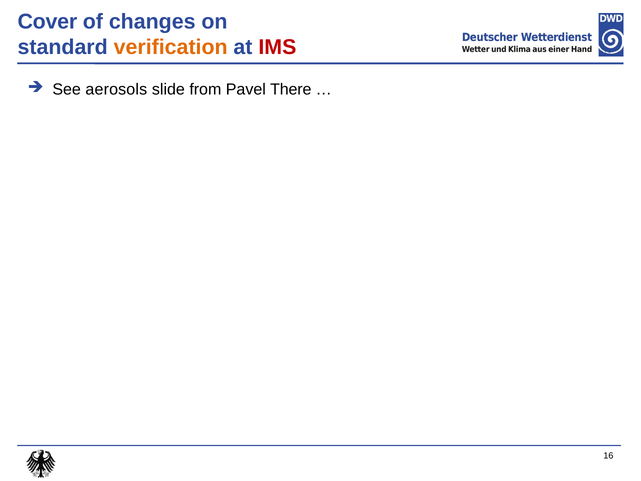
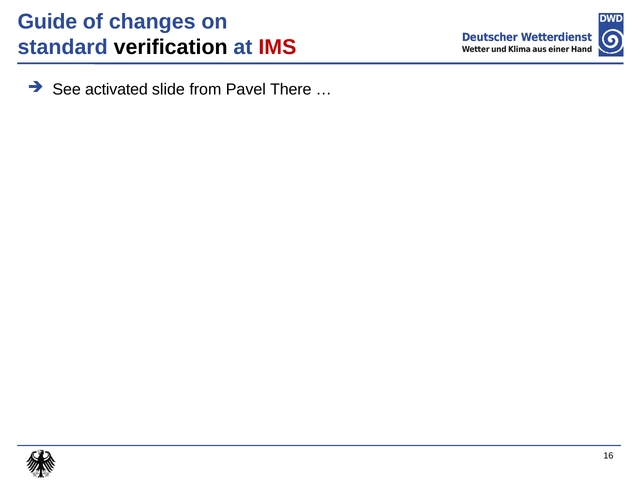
Cover: Cover -> Guide (47, 22)
verification colour: orange -> black (171, 47)
aerosols: aerosols -> activated (116, 90)
